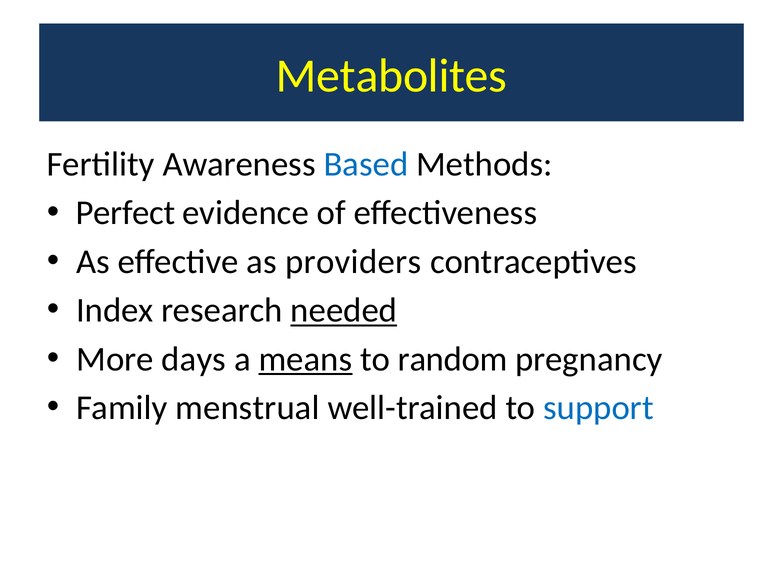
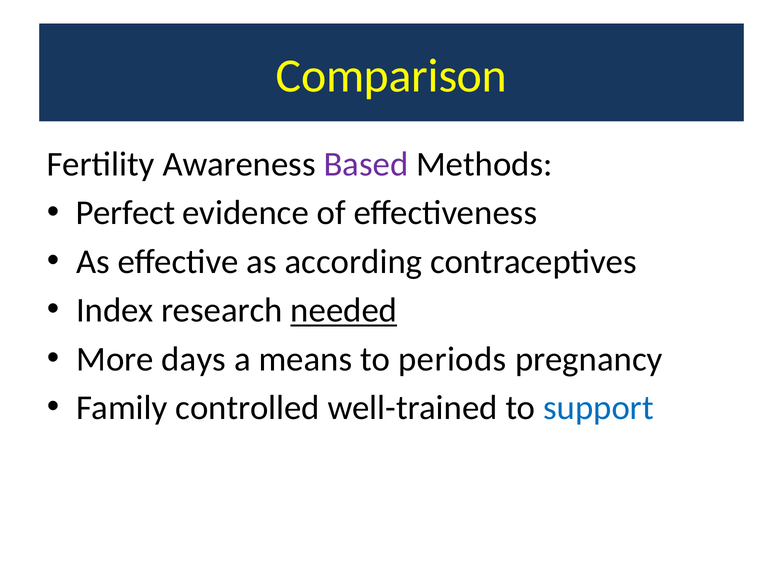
Metabolites: Metabolites -> Comparison (391, 76)
Based colour: blue -> purple (366, 164)
providers: providers -> according (353, 262)
means underline: present -> none (305, 359)
random: random -> periods (452, 359)
menstrual: menstrual -> controlled (248, 408)
